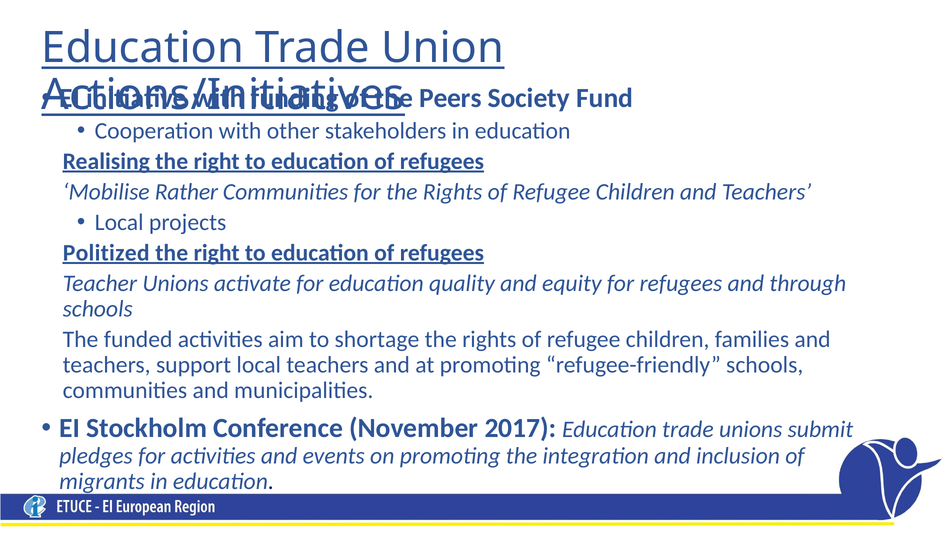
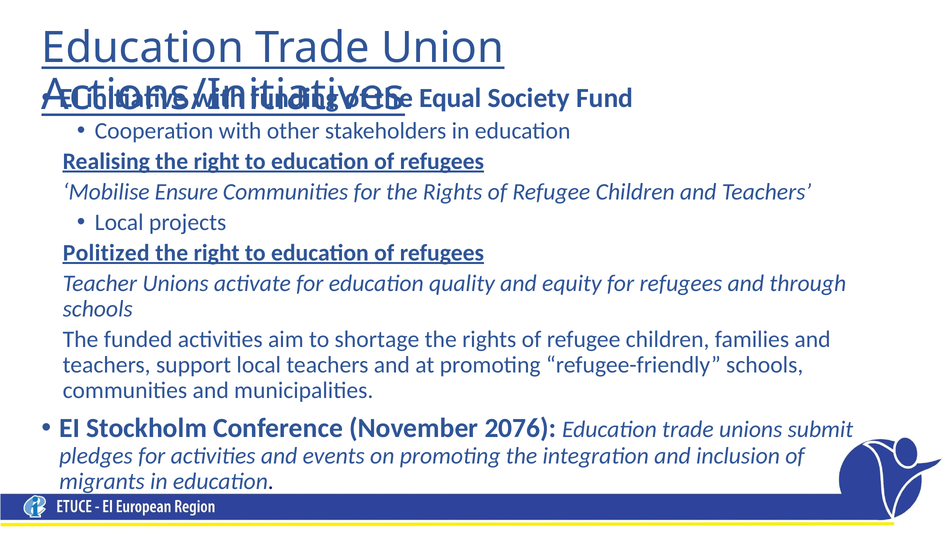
Peers: Peers -> Equal (450, 98)
Rather: Rather -> Ensure (186, 192)
2017: 2017 -> 2076 (521, 428)
